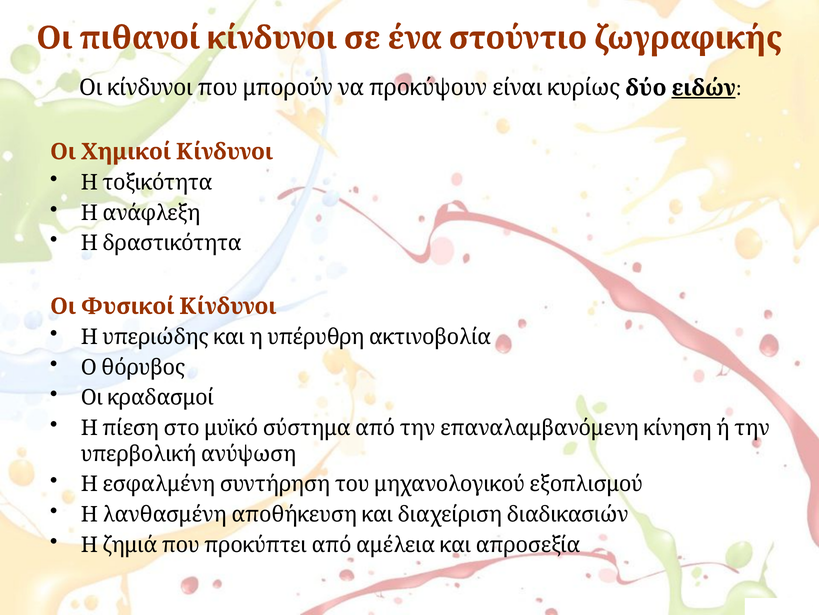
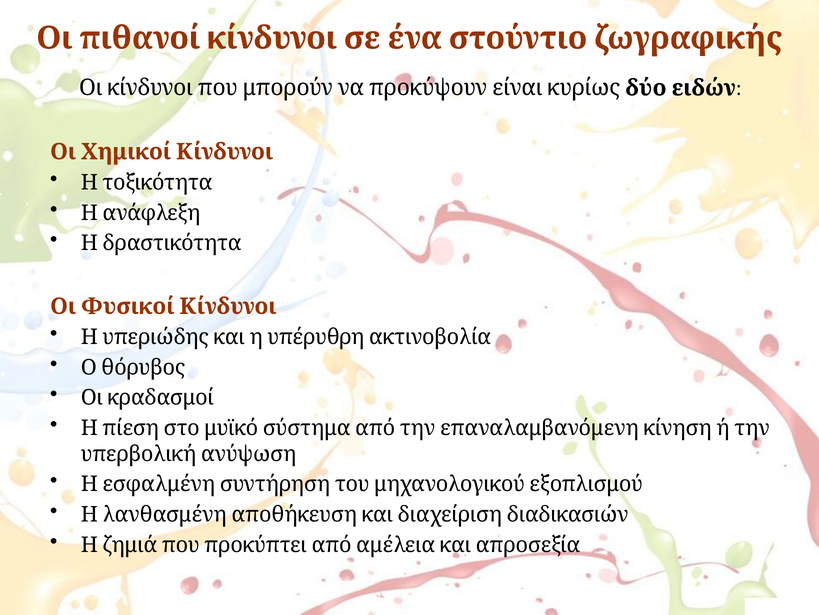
ειδών underline: present -> none (704, 88)
